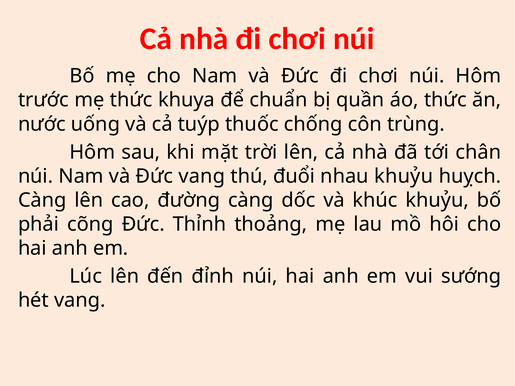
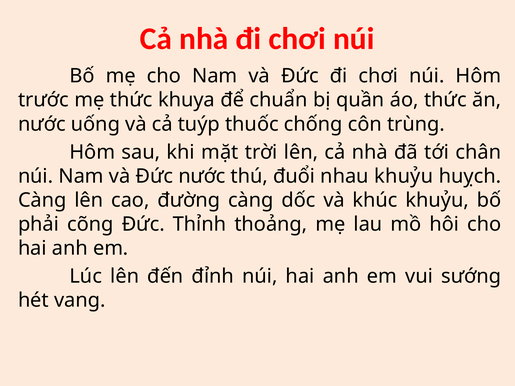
Đức vang: vang -> nước (202, 176)
